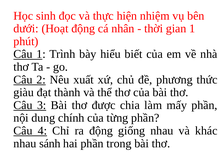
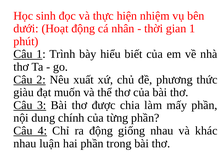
thành: thành -> muốn (67, 92)
sánh: sánh -> luận (50, 143)
